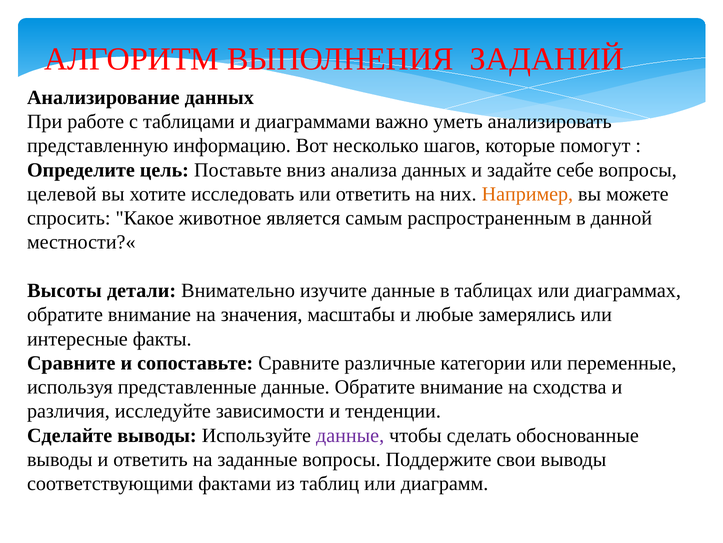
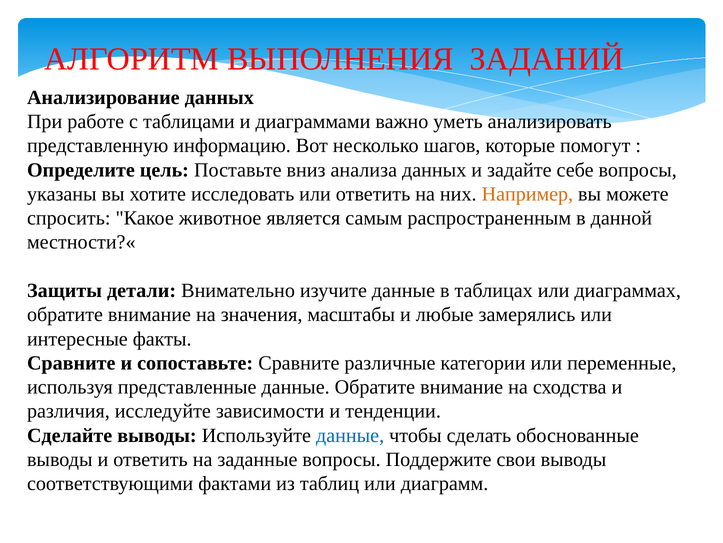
целевой: целевой -> указаны (62, 194)
Высоты: Высоты -> Защиты (65, 290)
данные colour: purple -> blue (350, 435)
